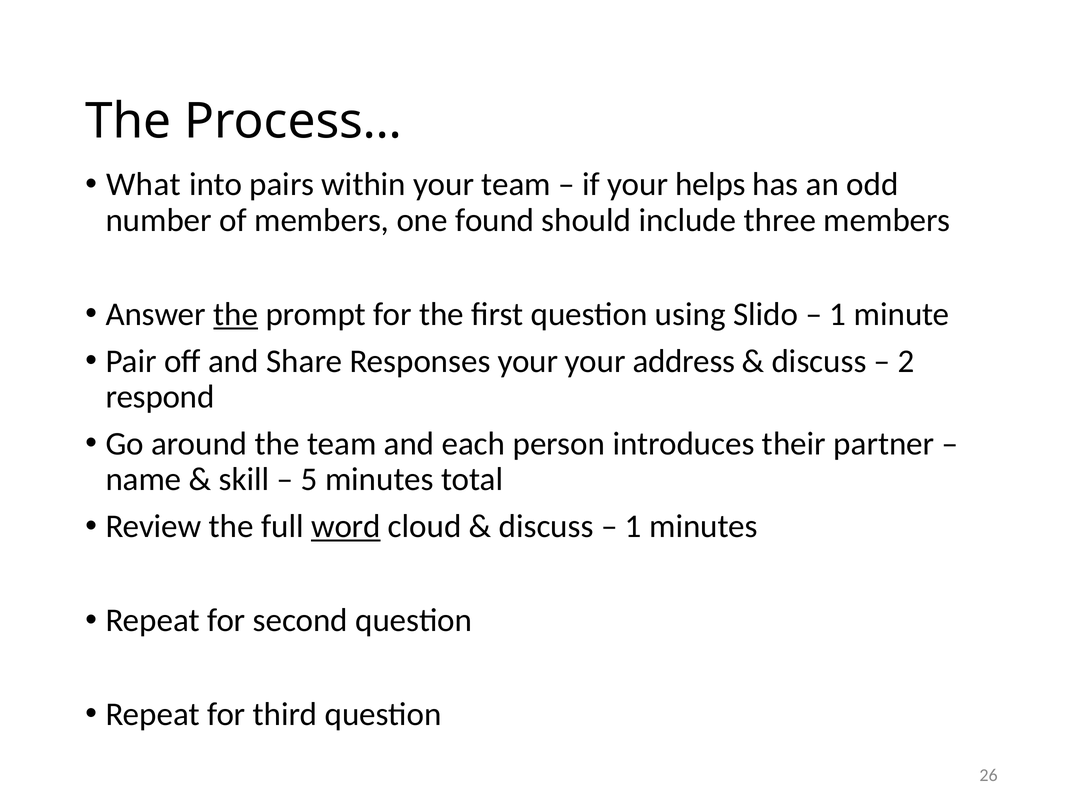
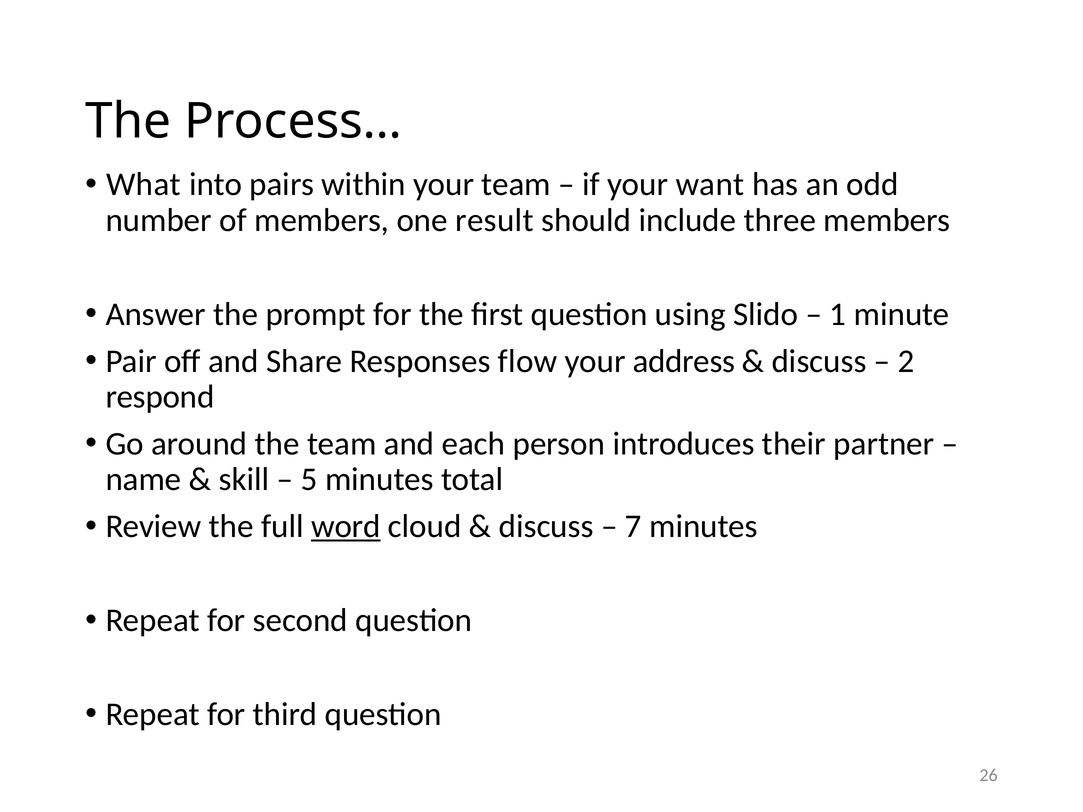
helps: helps -> want (710, 185)
found: found -> result (494, 220)
the underline: present -> none (236, 314)
Responses your: your -> flow (528, 361)
1: 1 -> 7 (633, 527)
